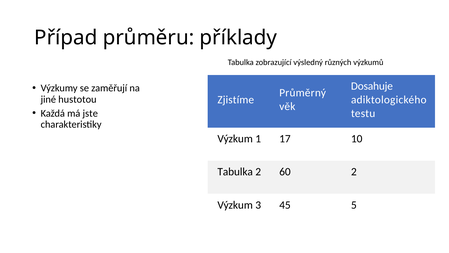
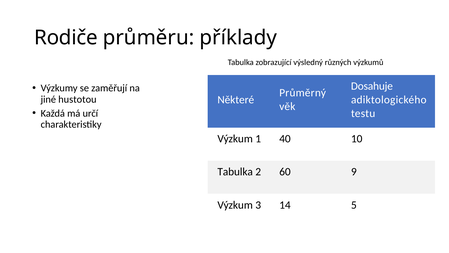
Případ: Případ -> Rodiče (66, 38)
Zjistíme: Zjistíme -> Některé (236, 100)
jste: jste -> určí (90, 113)
17: 17 -> 40 (285, 139)
60 2: 2 -> 9 (354, 172)
45: 45 -> 14 (285, 205)
